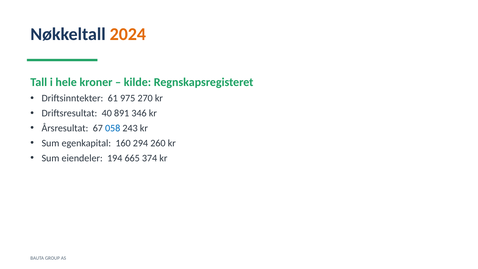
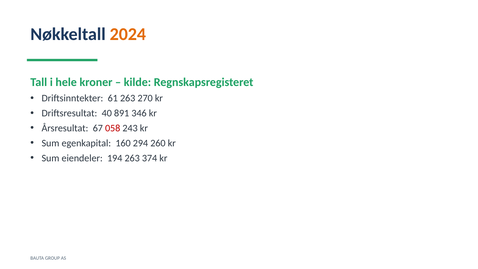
61 975: 975 -> 263 (128, 98)
058 colour: blue -> red (113, 128)
194 665: 665 -> 263 (132, 158)
